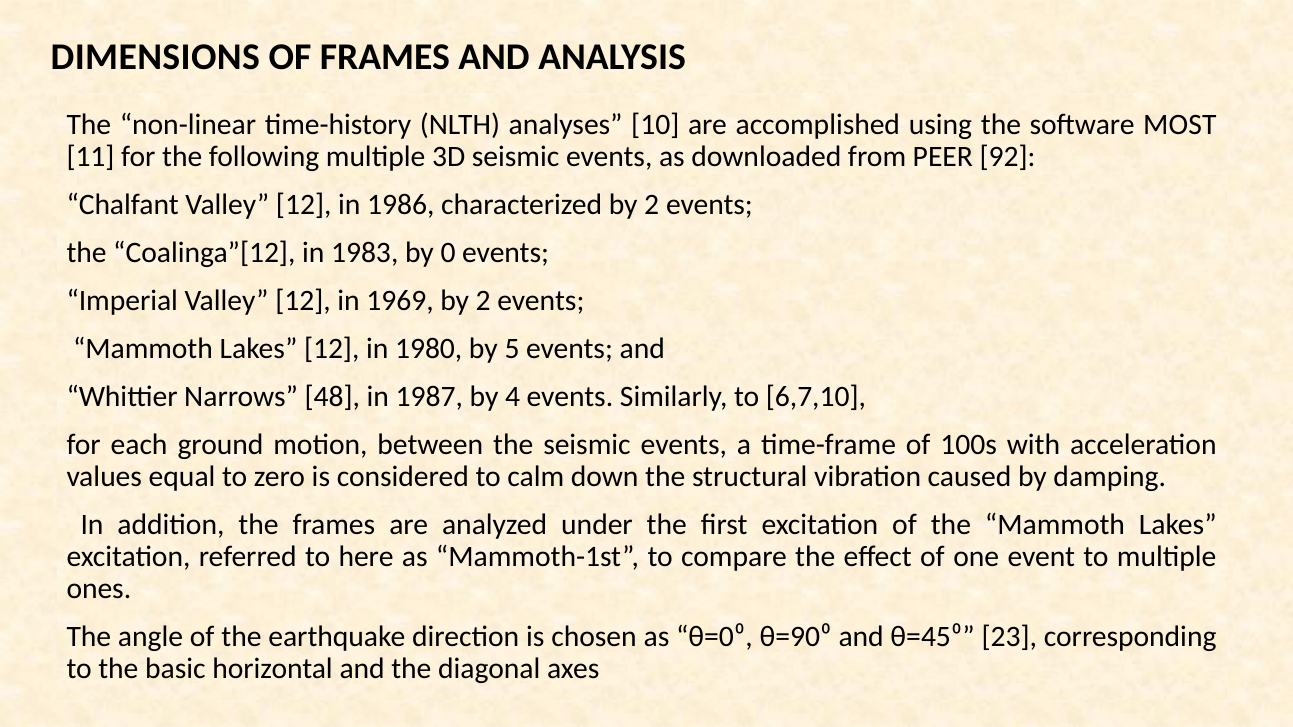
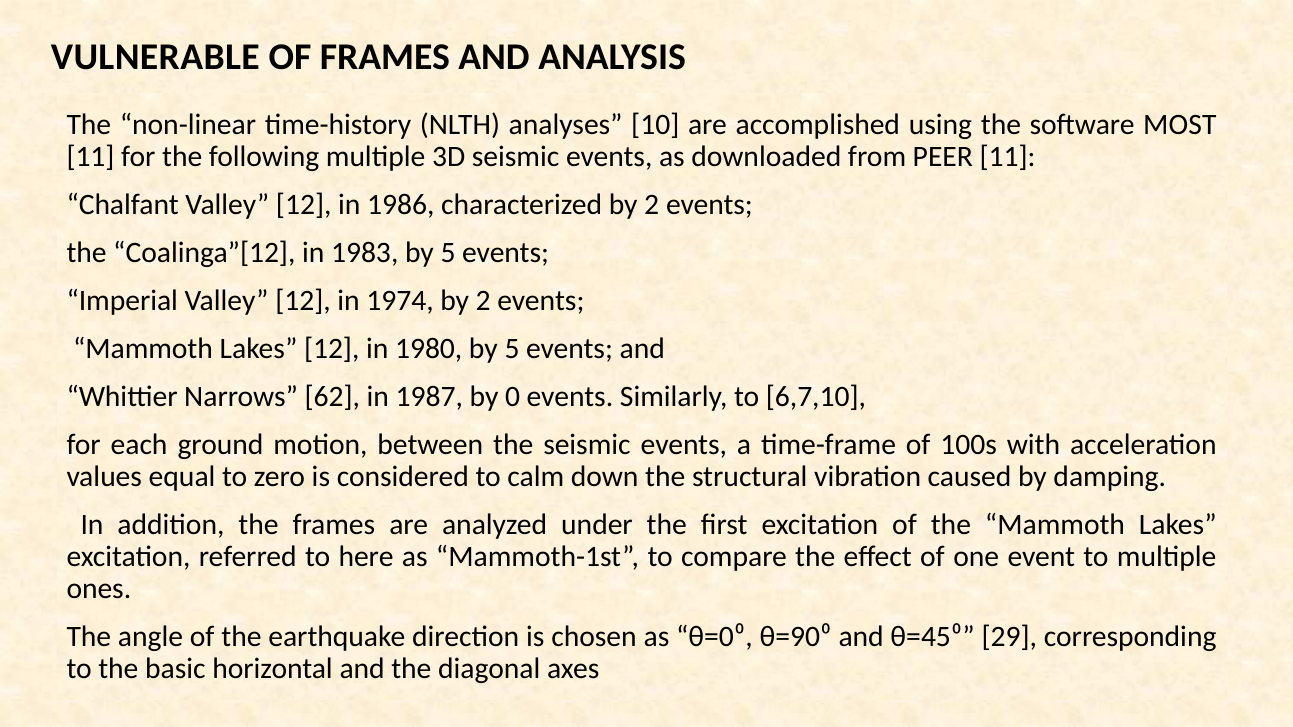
DIMENSIONS: DIMENSIONS -> VULNERABLE (155, 57)
PEER 92: 92 -> 11 (1008, 156)
1983 by 0: 0 -> 5 (448, 253)
1969: 1969 -> 1974 (400, 301)
48: 48 -> 62 (332, 397)
4: 4 -> 0 (513, 397)
23: 23 -> 29 (1009, 637)
